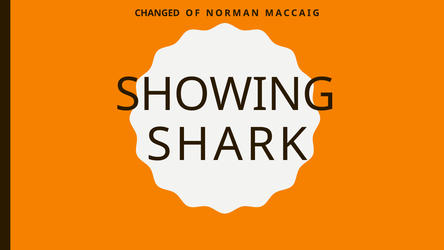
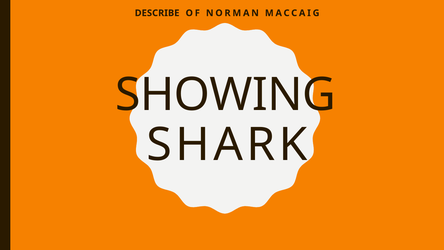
CHANGED: CHANGED -> DESCRIBE (157, 13)
